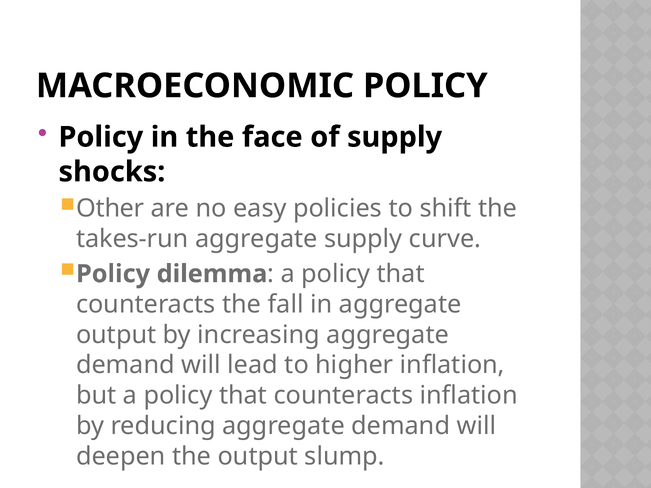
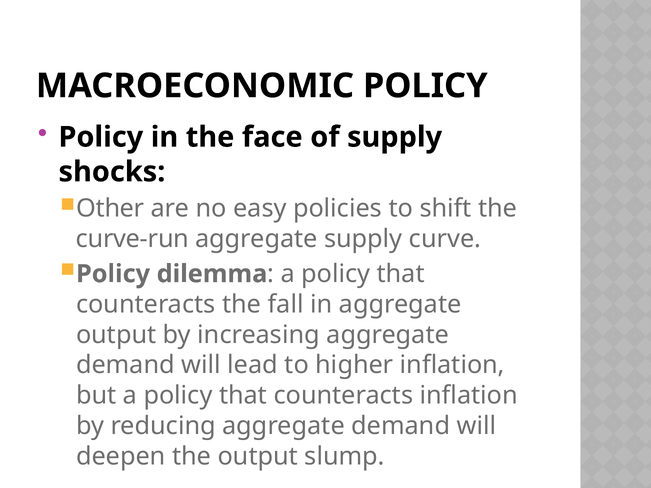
takes-run: takes-run -> curve-run (132, 239)
